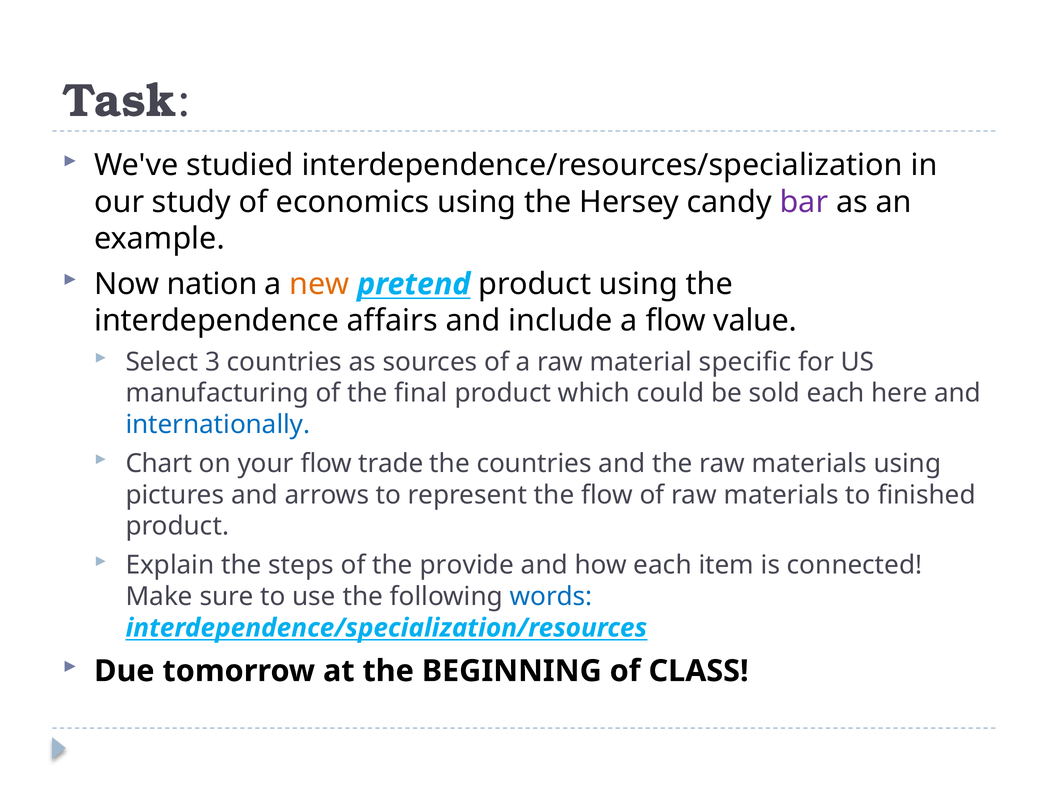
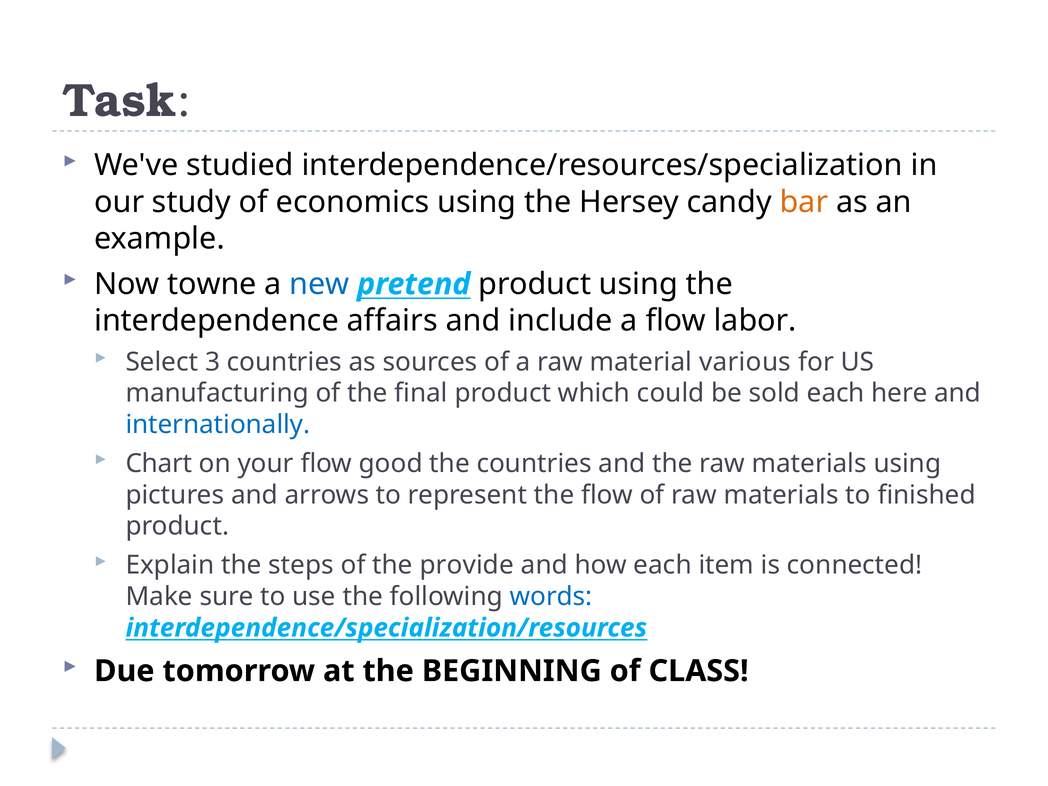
bar colour: purple -> orange (804, 202)
nation: nation -> towne (212, 284)
new colour: orange -> blue (319, 284)
value: value -> labor (755, 321)
specific: specific -> various (745, 362)
trade: trade -> good (391, 463)
